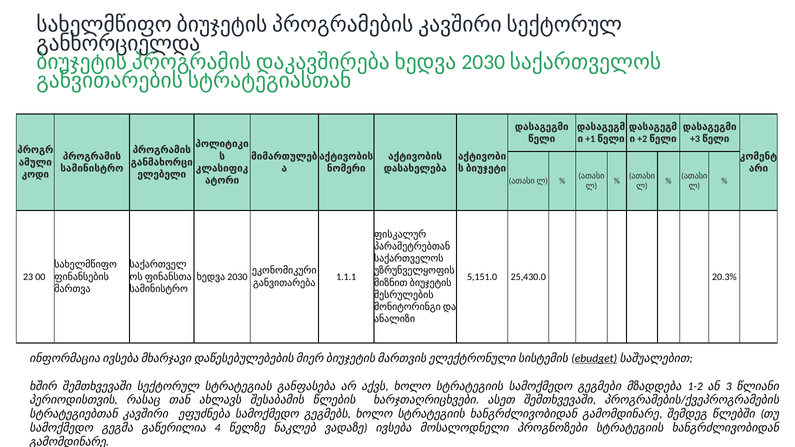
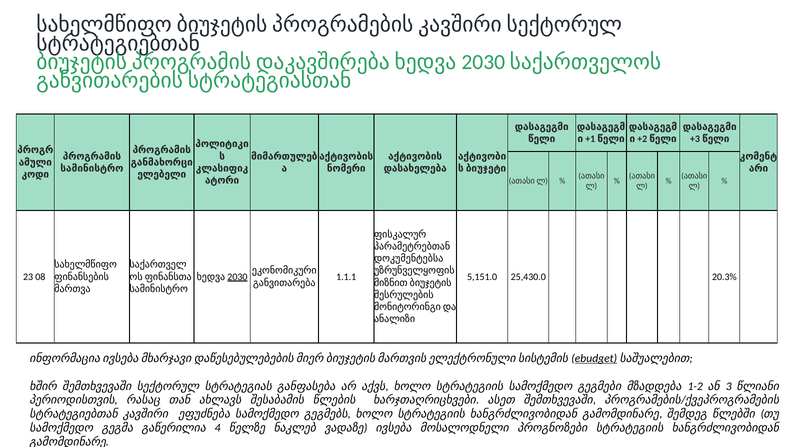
განხორციელდა: განხორციელდა -> სტრატეგიებთან (118, 43)
საქართველოს: საქართველოს -> დოკუმენტებსა (409, 259)
00: 00 -> 08 (40, 277)
2030 underline: none -> present (237, 277)
